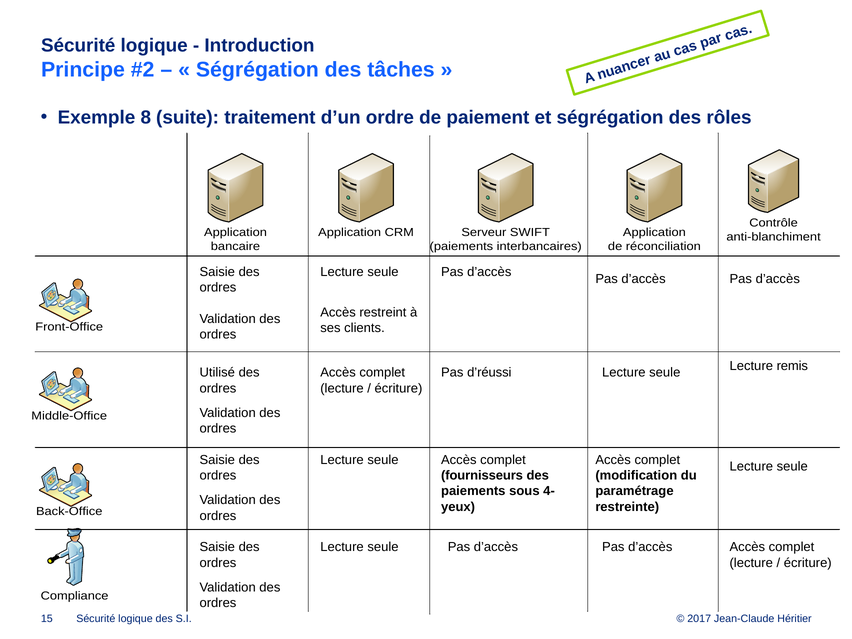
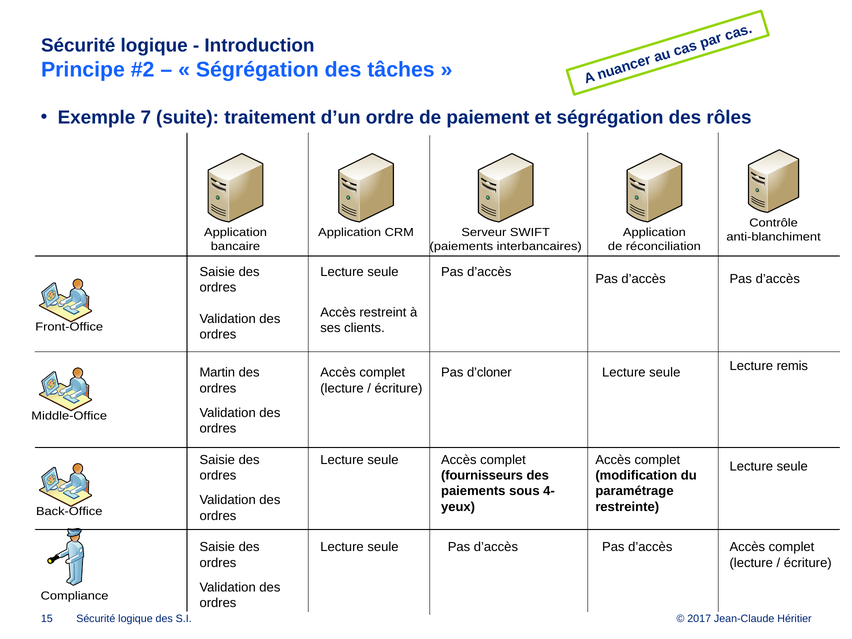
8: 8 -> 7 (146, 117)
Utilisé: Utilisé -> Martin (217, 373)
d’réussi: d’réussi -> d’cloner (489, 373)
